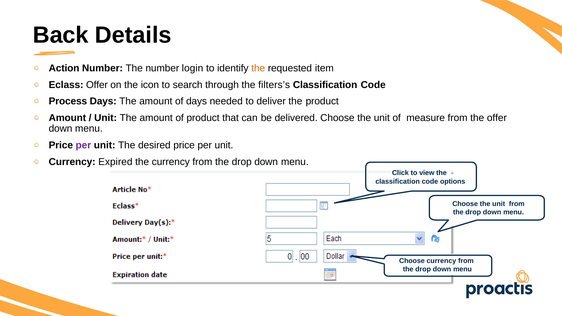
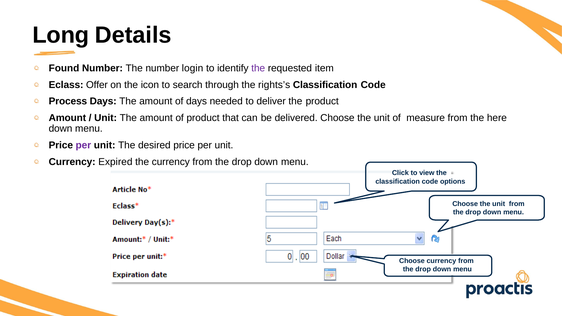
Back: Back -> Long (61, 35)
Action: Action -> Found (64, 68)
the colour: orange -> purple (258, 68)
filters’s: filters’s -> rights’s (274, 85)
the offer: offer -> here (497, 118)
